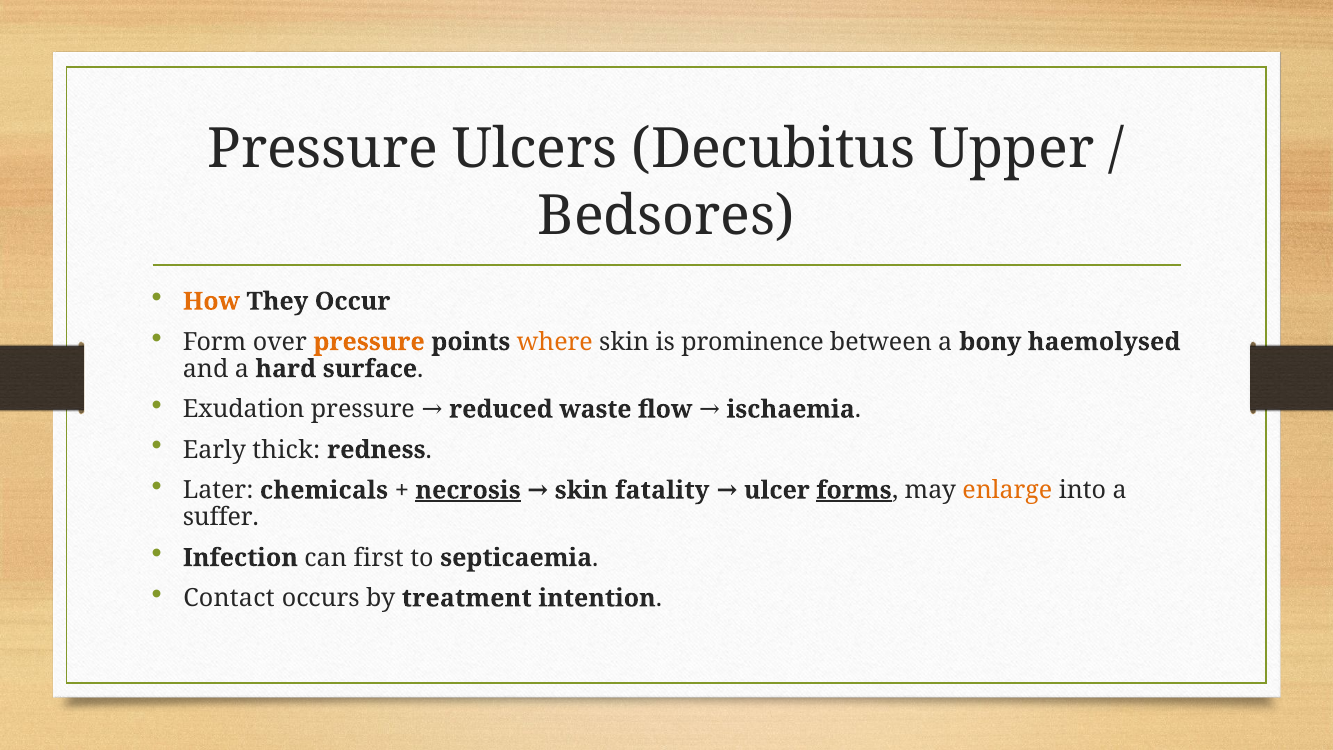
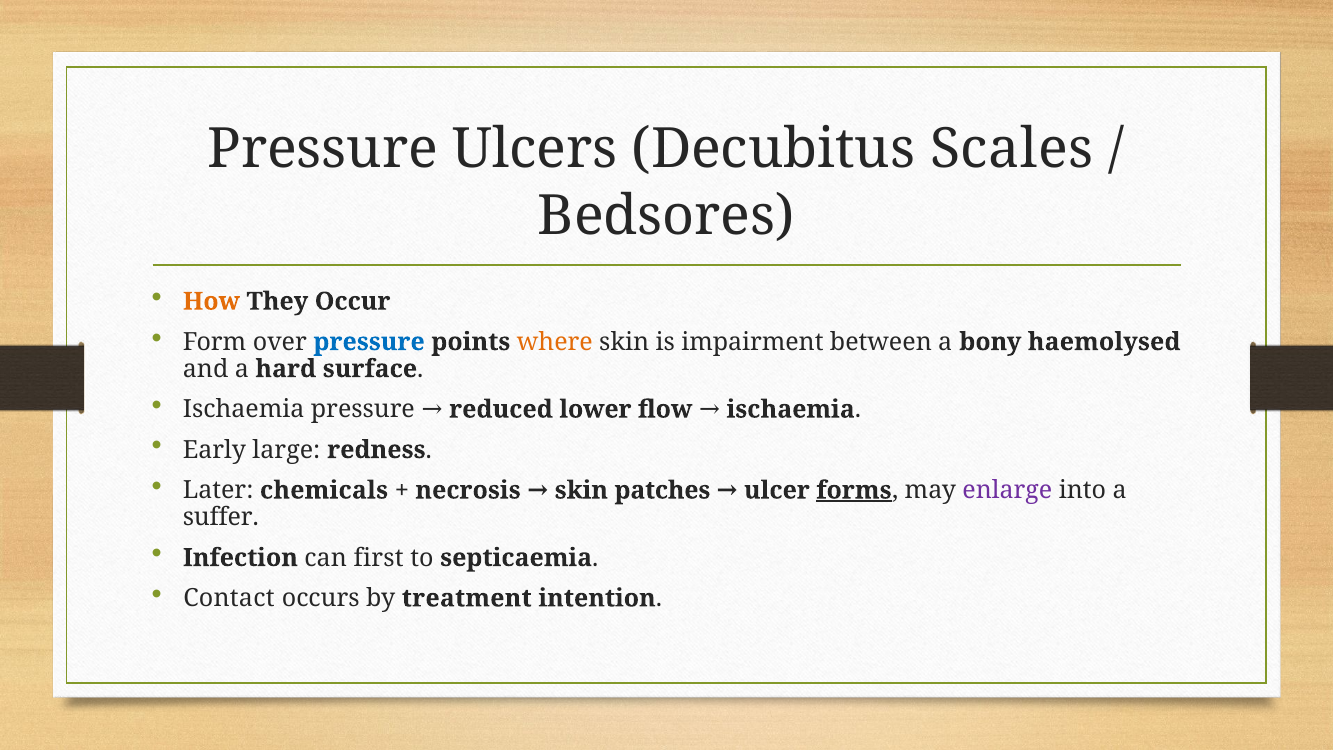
Upper: Upper -> Scales (1012, 150)
pressure colour: orange -> blue (369, 342)
prominence: prominence -> impairment (753, 342)
Exudation: Exudation -> Ischaemia (244, 409)
waste: waste -> lower (595, 409)
thick: thick -> large (286, 450)
necrosis underline: present -> none (468, 490)
fatality: fatality -> patches (662, 490)
enlarge colour: orange -> purple (1007, 490)
